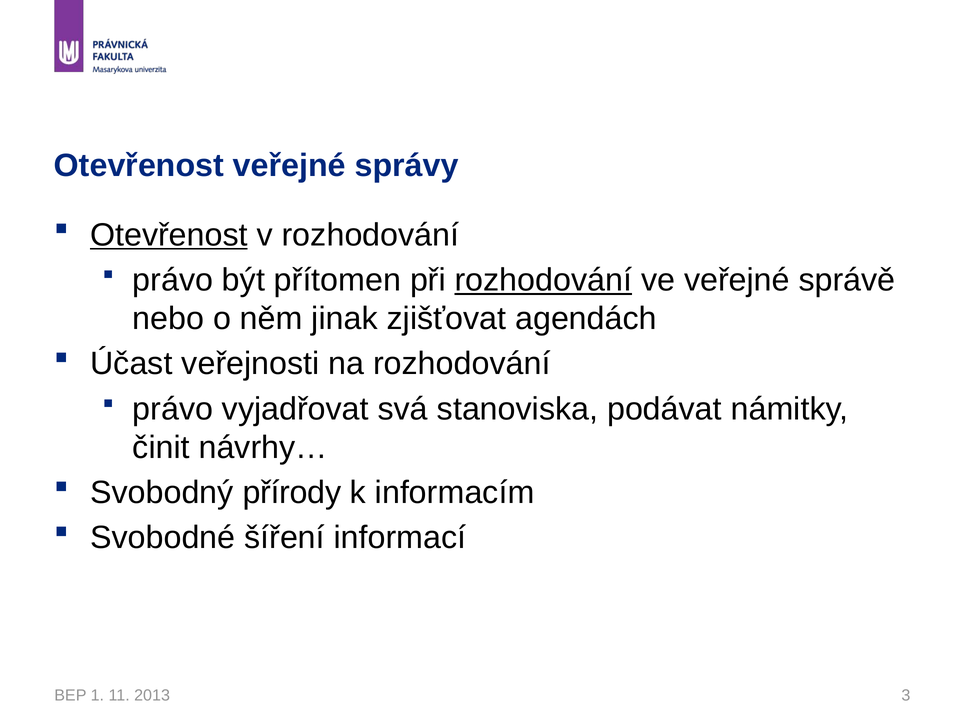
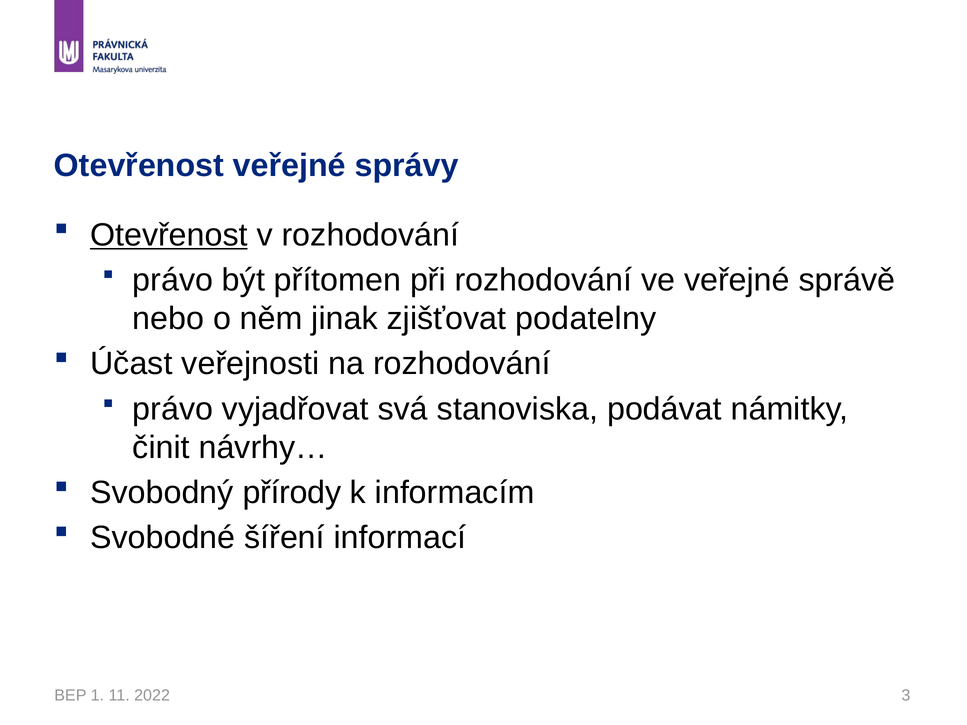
rozhodování underline: present -> none (543, 280)
agendách: agendách -> podatelny (586, 319)
2013: 2013 -> 2022 (152, 696)
